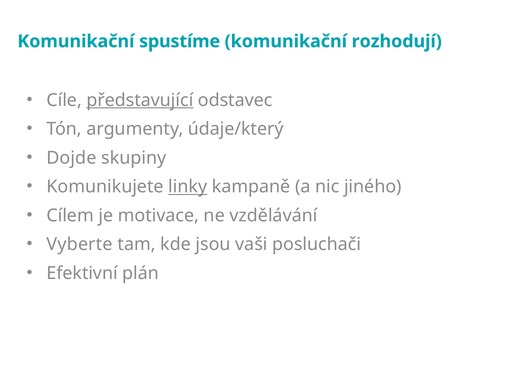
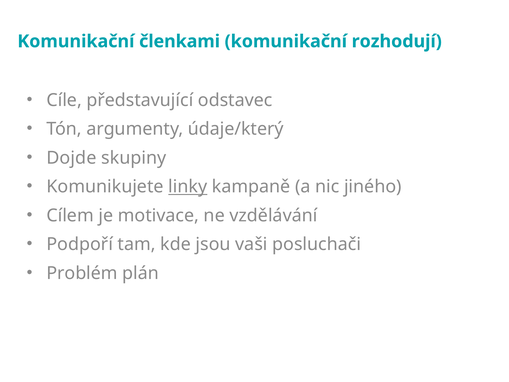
spustíme: spustíme -> členkami (180, 41)
představující underline: present -> none (140, 100)
Vyberte: Vyberte -> Podpoří (80, 244)
Efektivní: Efektivní -> Problém (82, 273)
